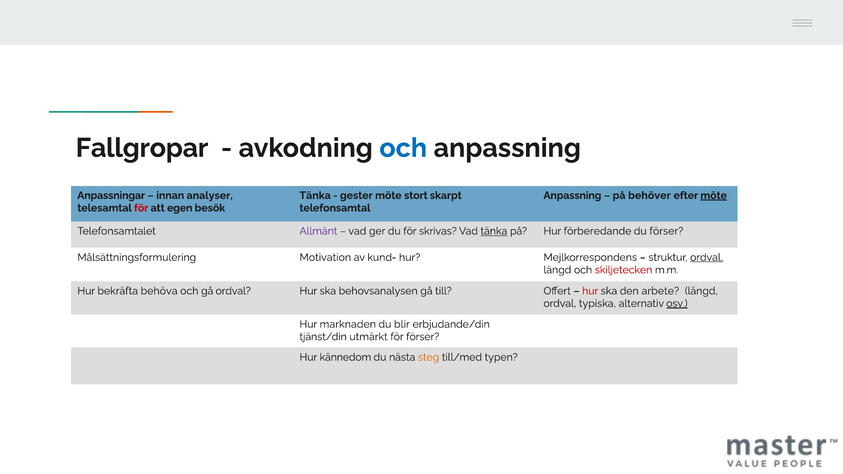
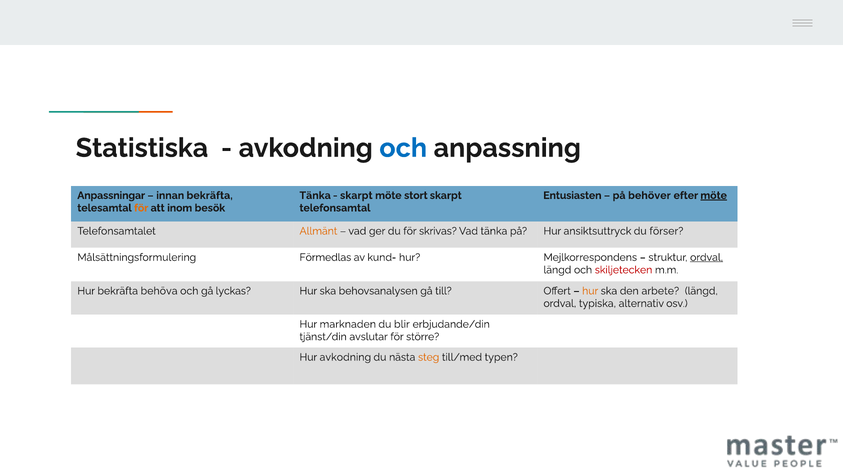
Fallgropar: Fallgropar -> Statistiska (142, 148)
innan analyser: analyser -> bekräfta (210, 196)
gester: gester -> skarpt (356, 196)
Anpassning: Anpassning -> Entusiasten (572, 196)
för colour: red -> orange (141, 208)
egen: egen -> inom (180, 208)
Allmänt colour: purple -> orange (318, 231)
tänka underline: present -> none (494, 231)
förberedande: förberedande -> ansiktsuttryck (597, 231)
Motivation: Motivation -> Förmedlas (325, 257)
gå ordval: ordval -> lyckas (233, 291)
hur colour: red -> orange (590, 291)
osv underline: present -> none (677, 304)
utmärkt: utmärkt -> avslutar (369, 337)
för förser: förser -> större (423, 337)
Hur kännedom: kännedom -> avkodning (345, 357)
